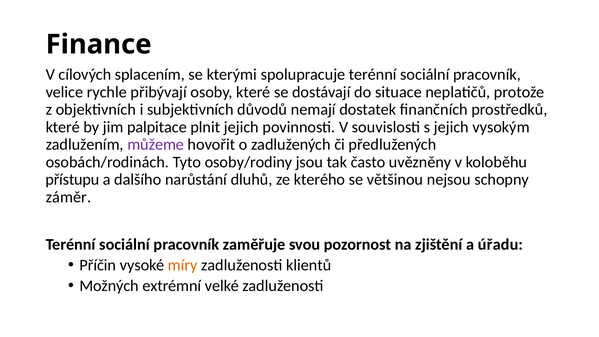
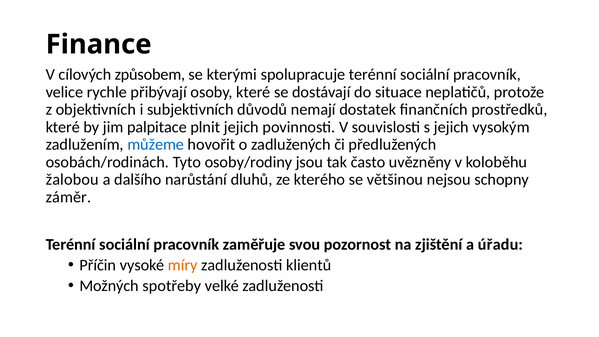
splacením: splacením -> způsobem (150, 74)
můžeme colour: purple -> blue (156, 145)
přístupu: přístupu -> žalobou (72, 180)
extrémní: extrémní -> spotřeby (172, 286)
